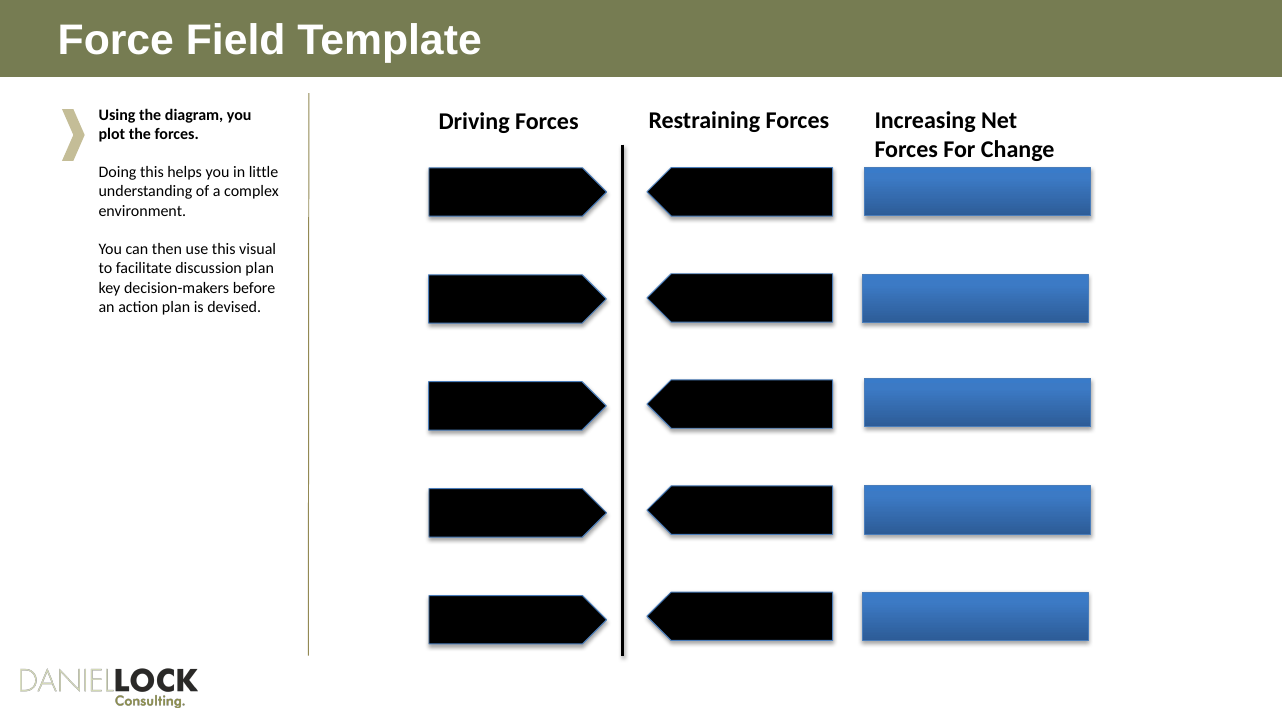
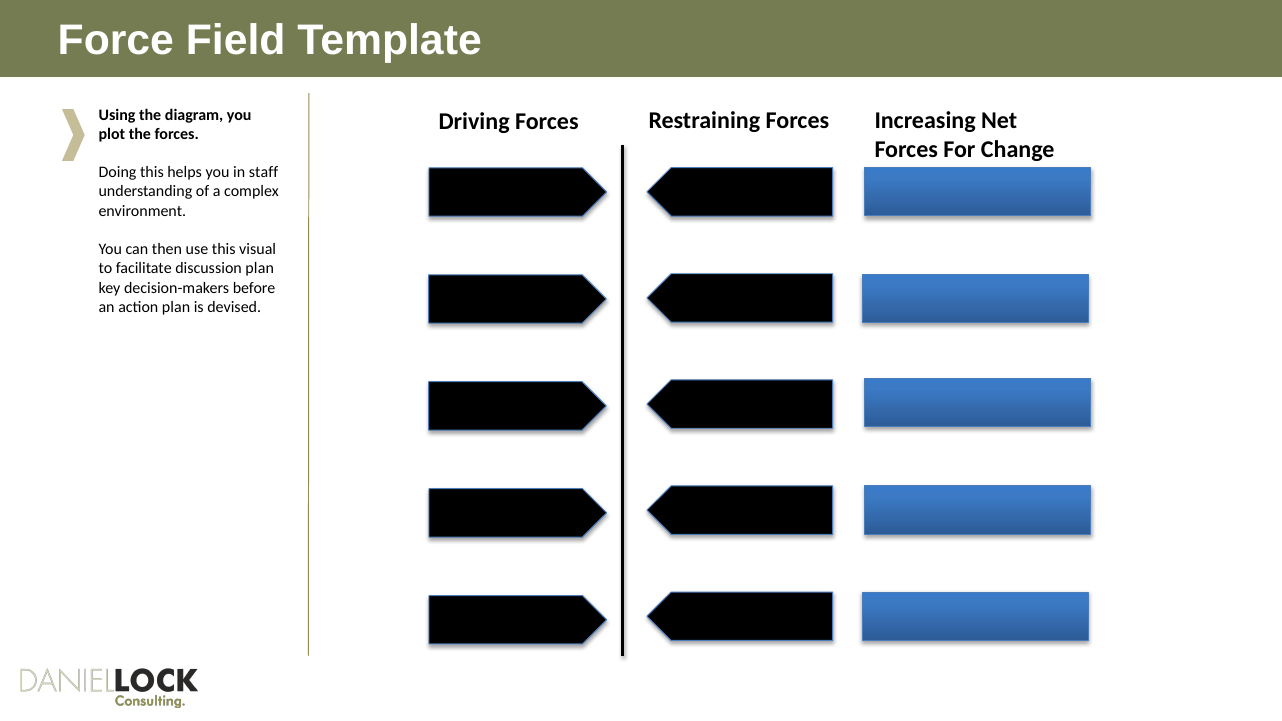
little: little -> staff (263, 173)
